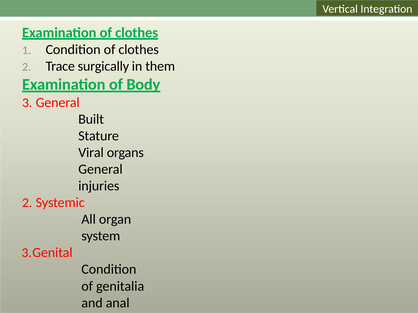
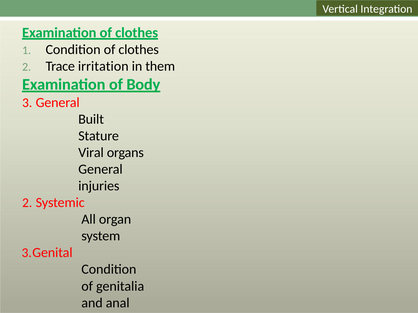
surgically: surgically -> irritation (103, 66)
